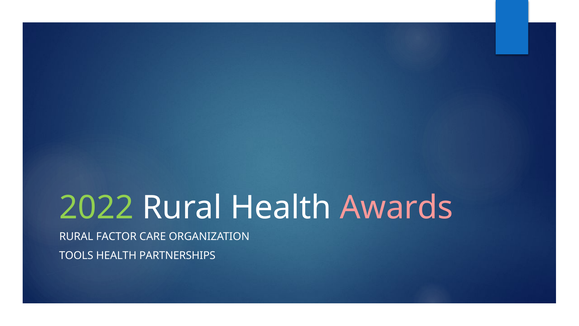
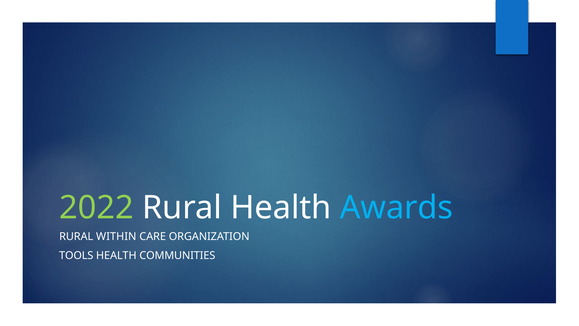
Awards colour: pink -> light blue (396, 207)
FACTOR: FACTOR -> WITHIN (116, 236)
PARTNERSHIPS: PARTNERSHIPS -> COMMUNITIES (177, 255)
